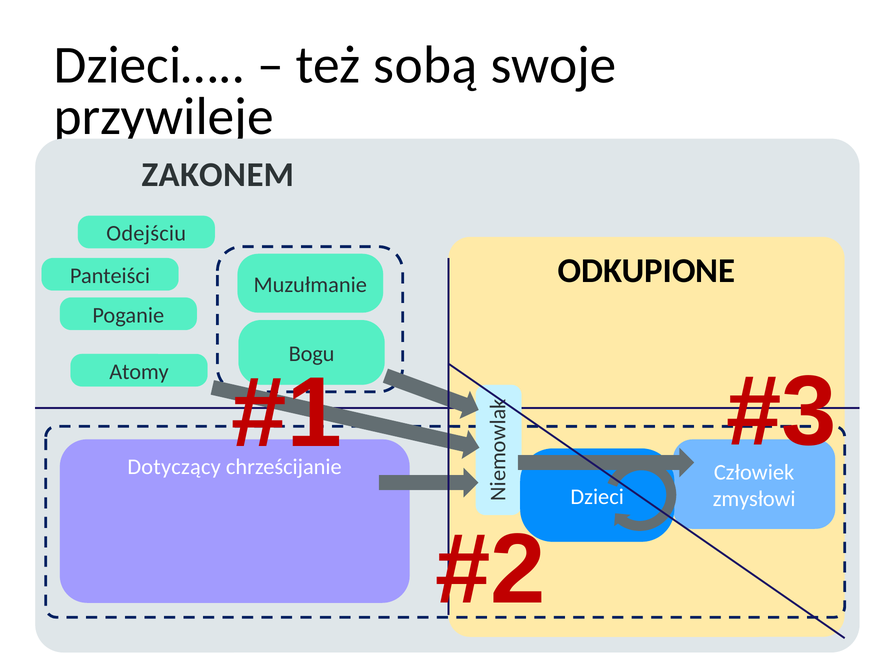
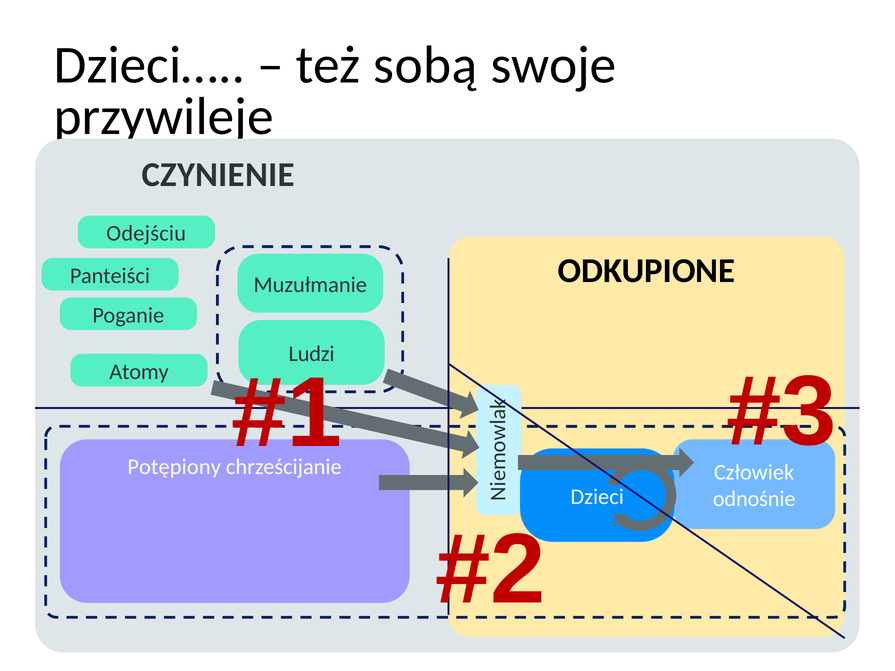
ZAKONEM: ZAKONEM -> CZYNIENIE (218, 175)
Bogu: Bogu -> Ludzi (312, 354)
Dotyczący: Dotyczący -> Potępiony (174, 467)
zmysłowi: zmysłowi -> odnośnie (754, 499)
